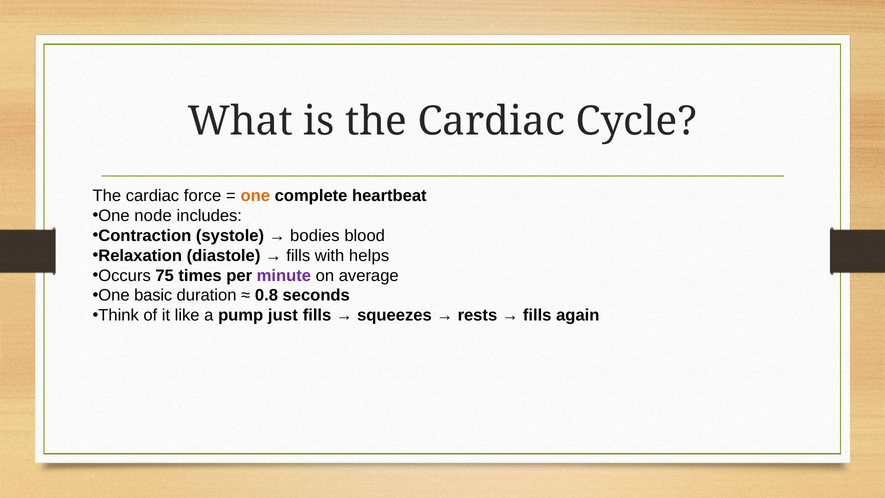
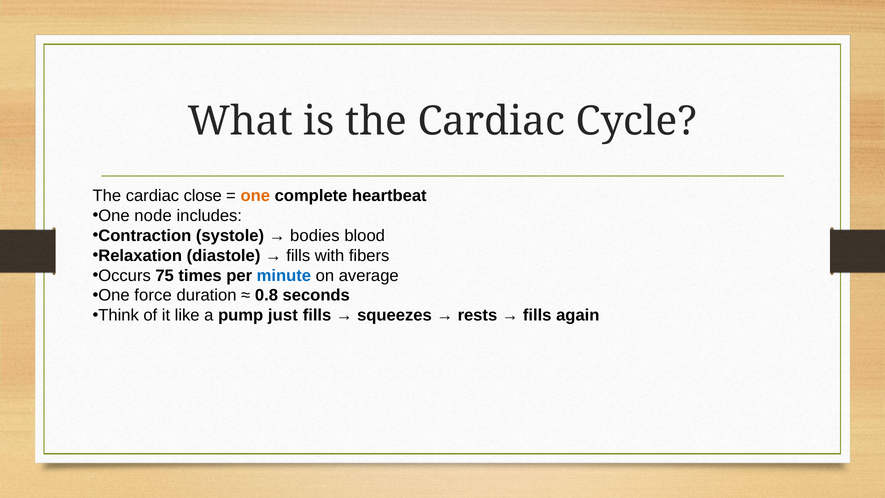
force: force -> close (203, 196)
helps: helps -> fibers (369, 256)
minute colour: purple -> blue (284, 275)
basic: basic -> force (153, 295)
